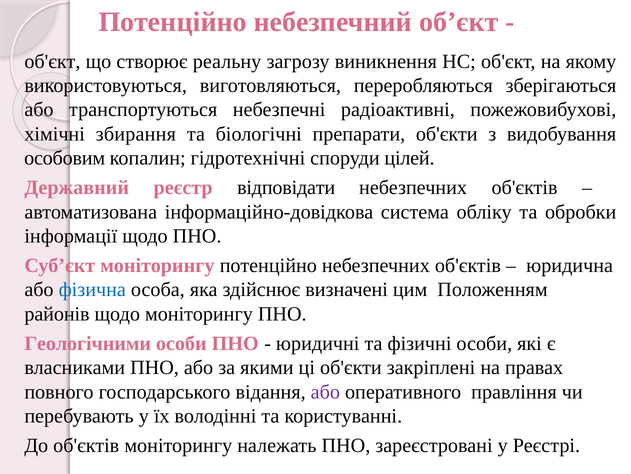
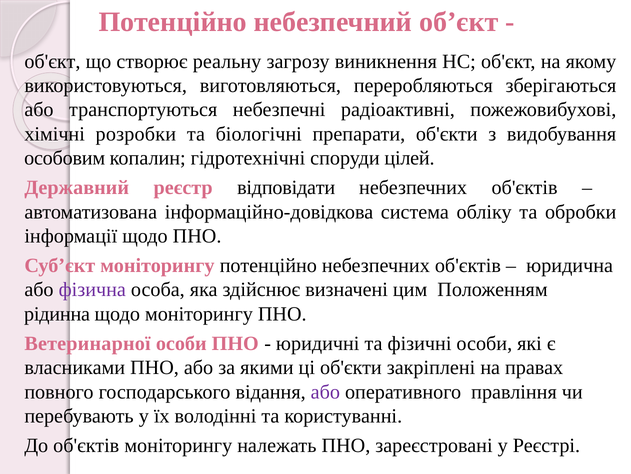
збирання: збирання -> розробки (136, 134)
фізична colour: blue -> purple (92, 289)
районів: районів -> рідинна (57, 313)
Геологічними: Геологічними -> Ветеринарної (88, 343)
